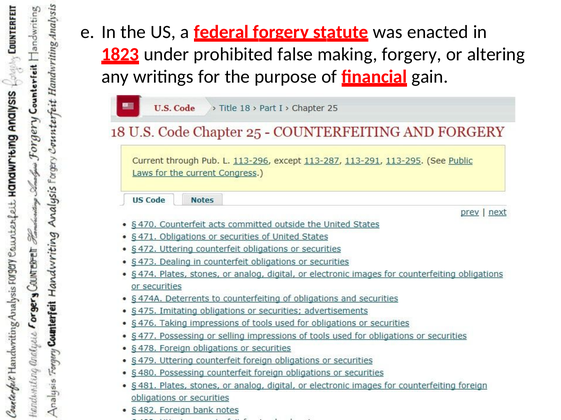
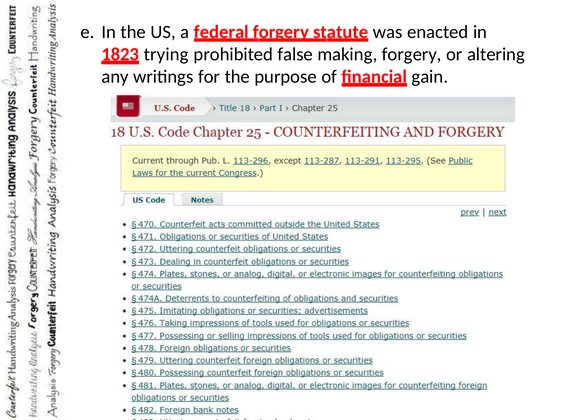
under: under -> trying (166, 54)
